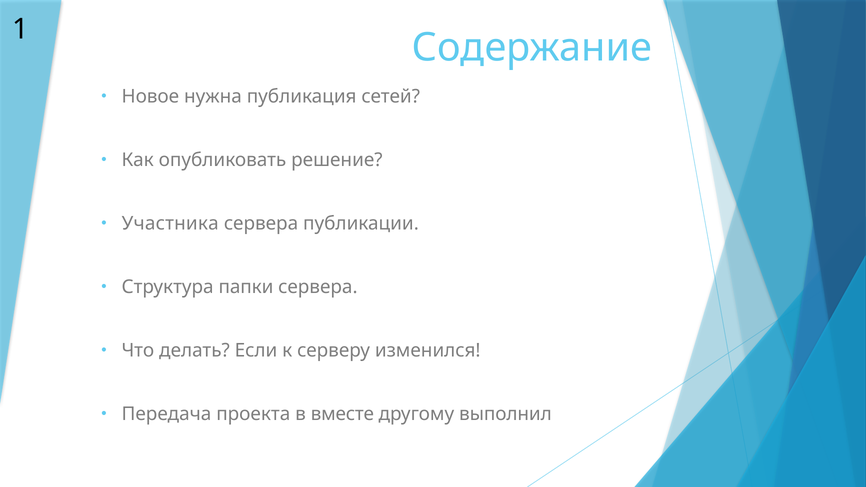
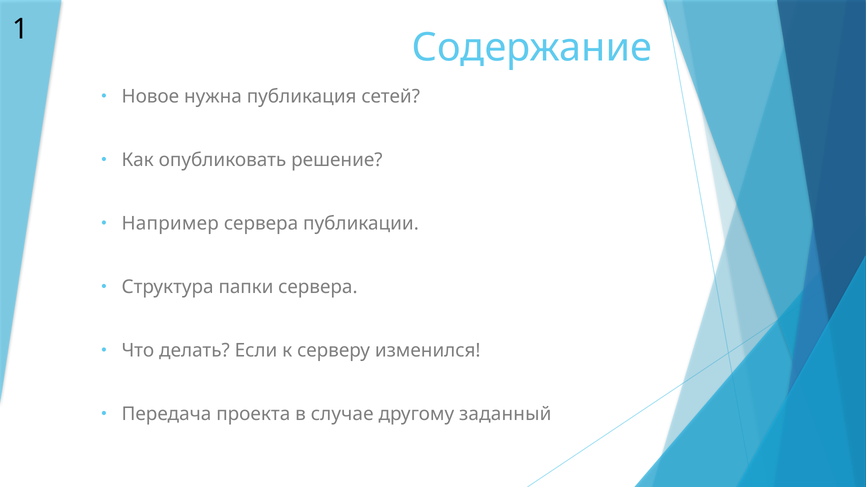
Участника: Участника -> Например (170, 224)
вместе: вместе -> случае (342, 414)
выполнил: выполнил -> заданный (505, 414)
